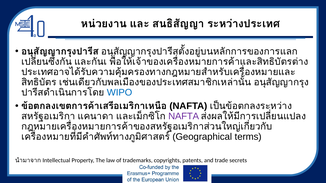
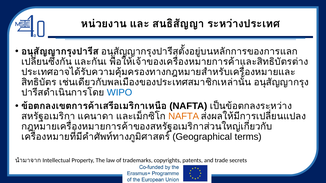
NAFTA colour: purple -> orange (184, 116)
